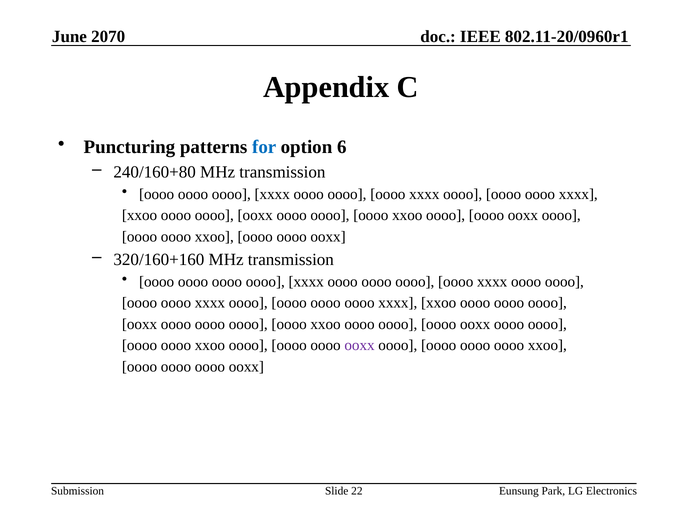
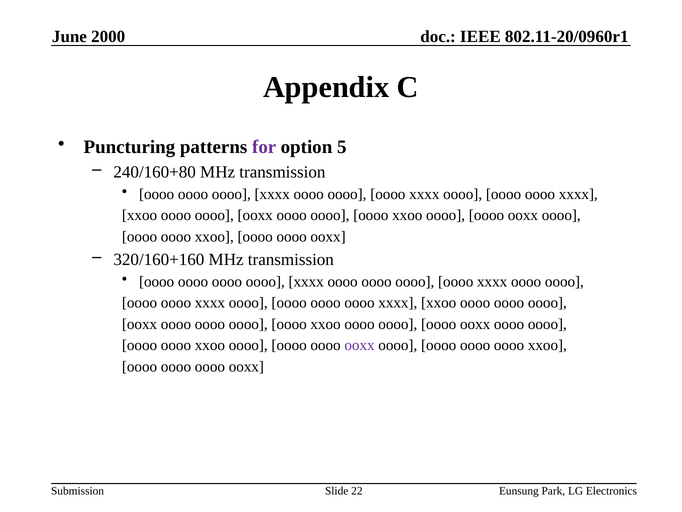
2070: 2070 -> 2000 (108, 36)
for colour: blue -> purple (264, 147)
6: 6 -> 5 (342, 147)
